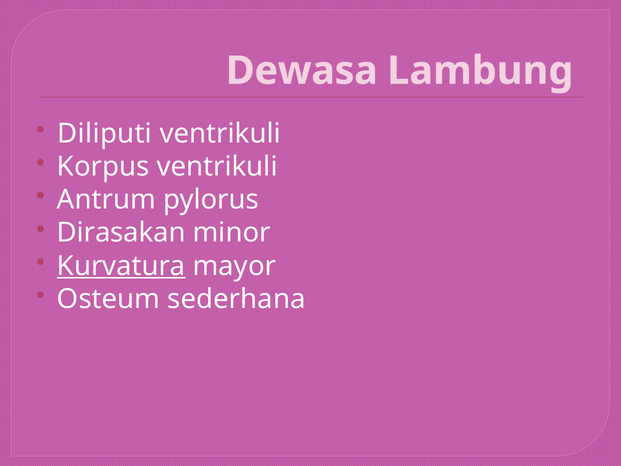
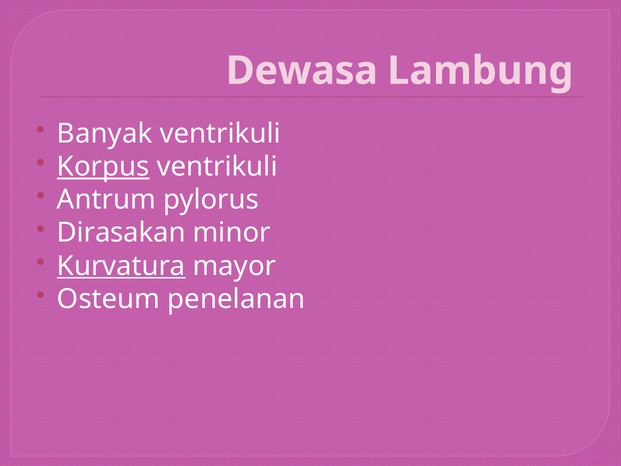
Diliputi: Diliputi -> Banyak (105, 133)
Korpus underline: none -> present (103, 166)
sederhana: sederhana -> penelanan (236, 299)
